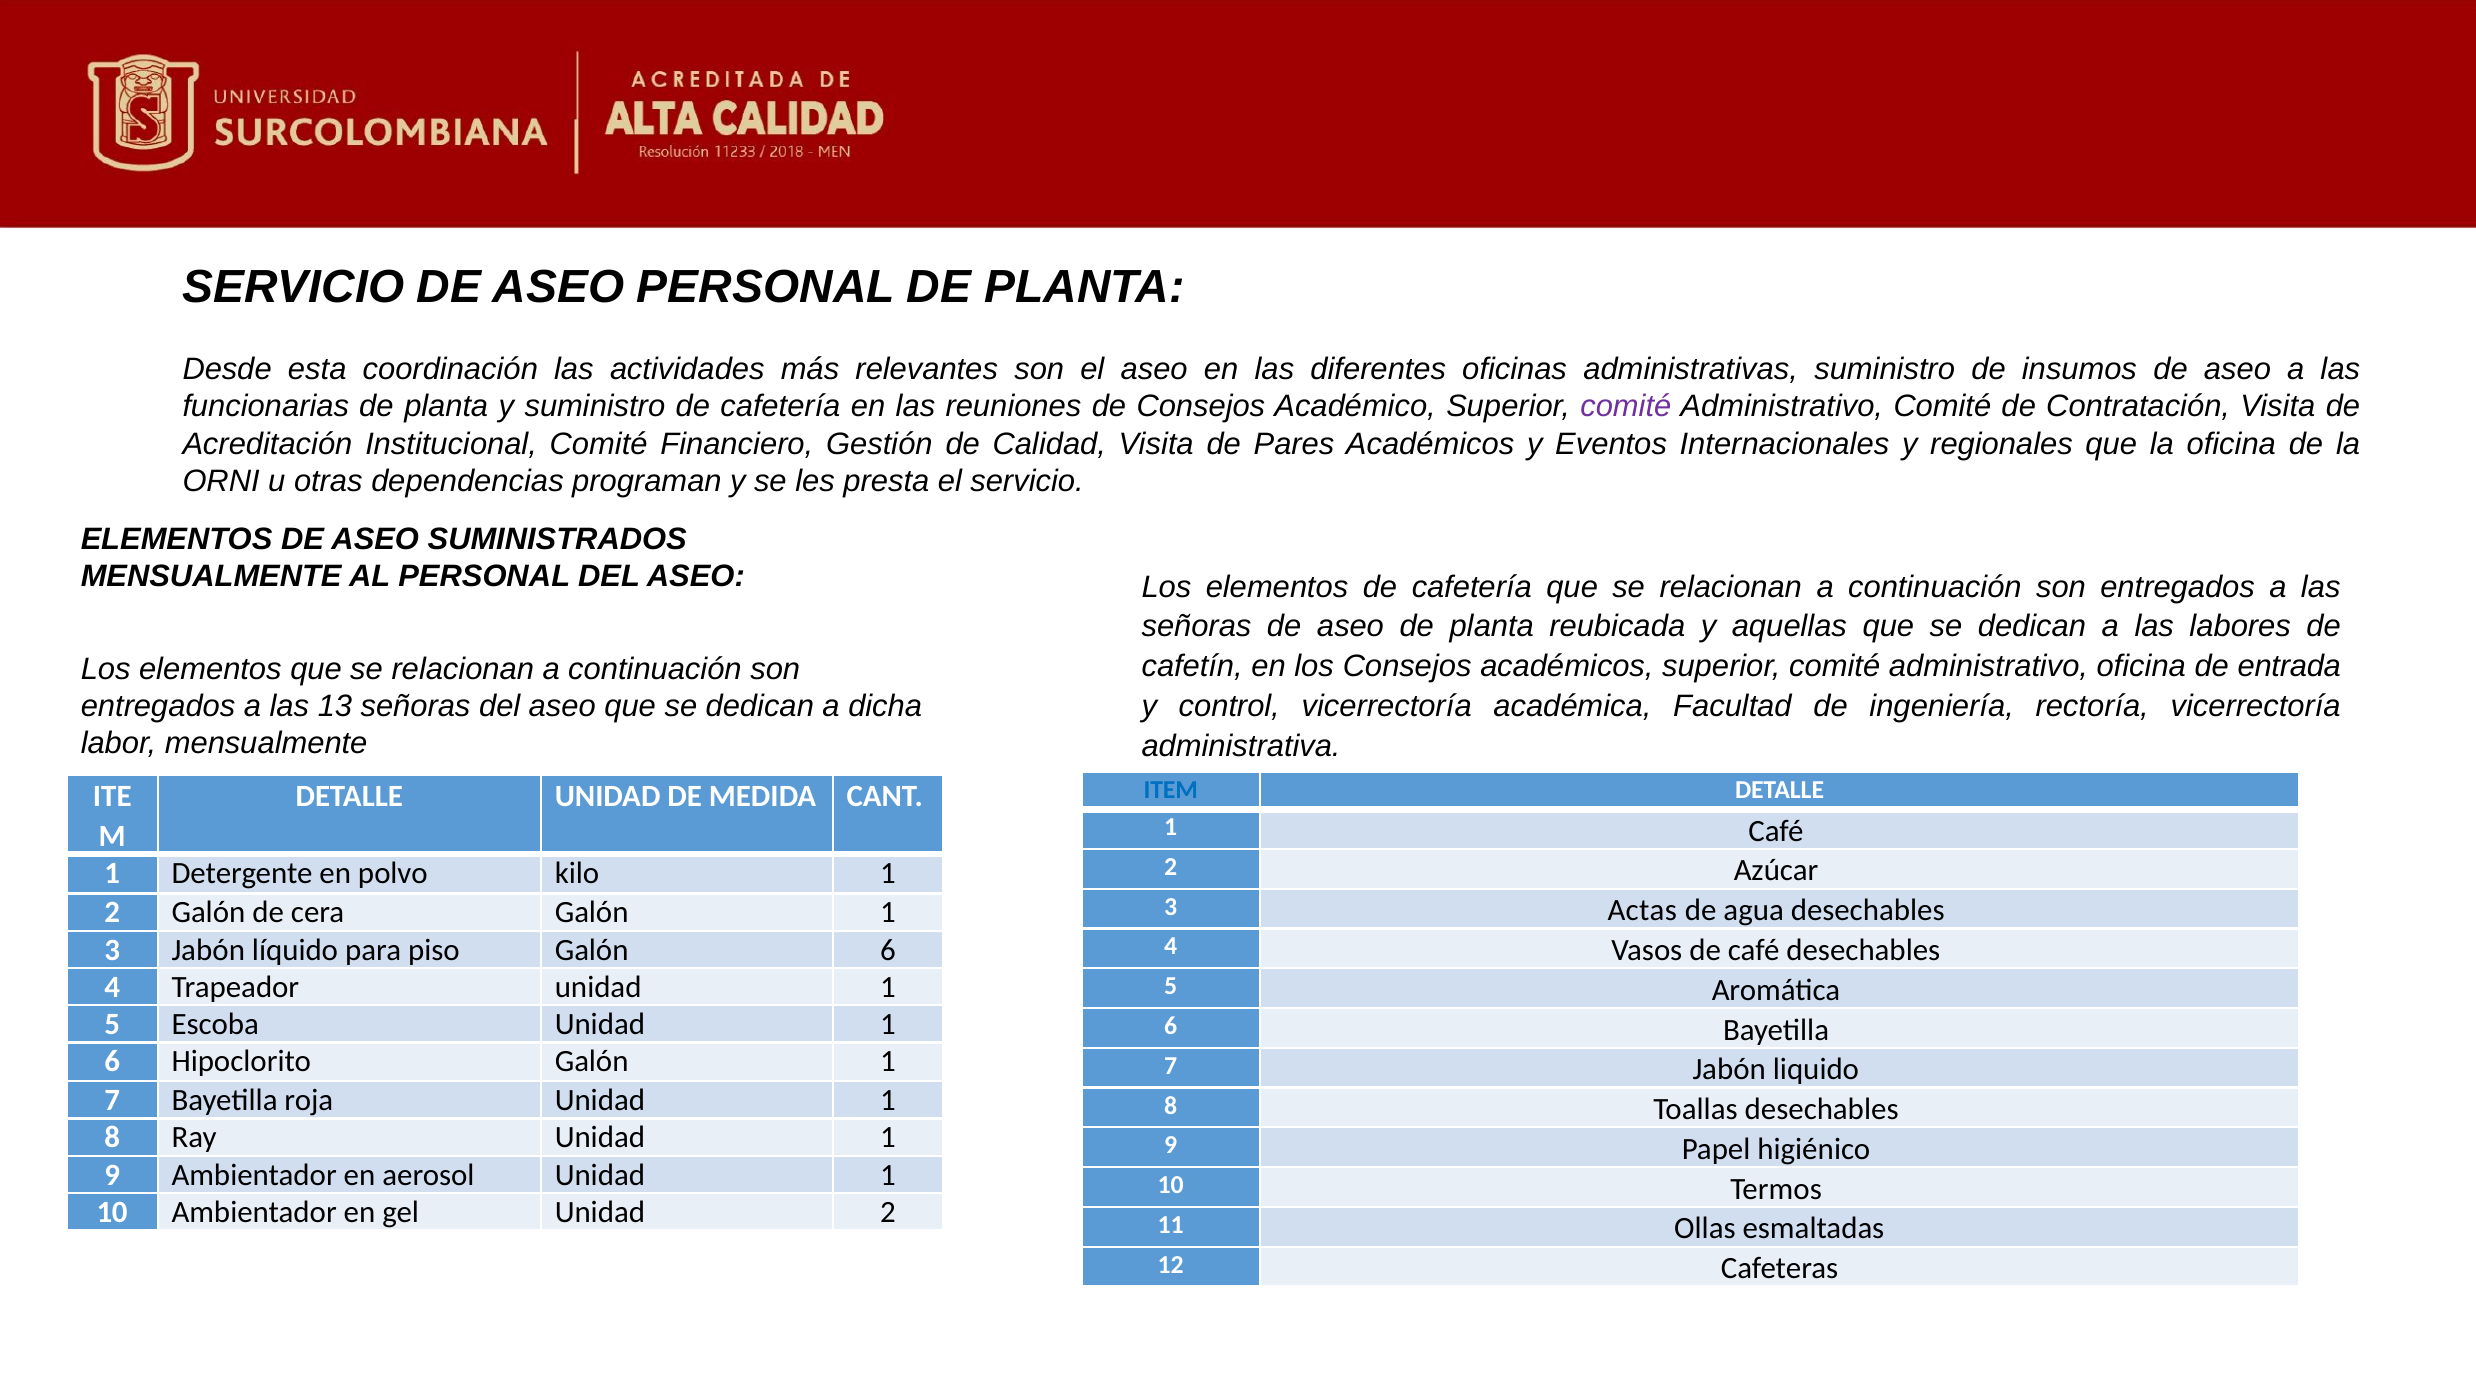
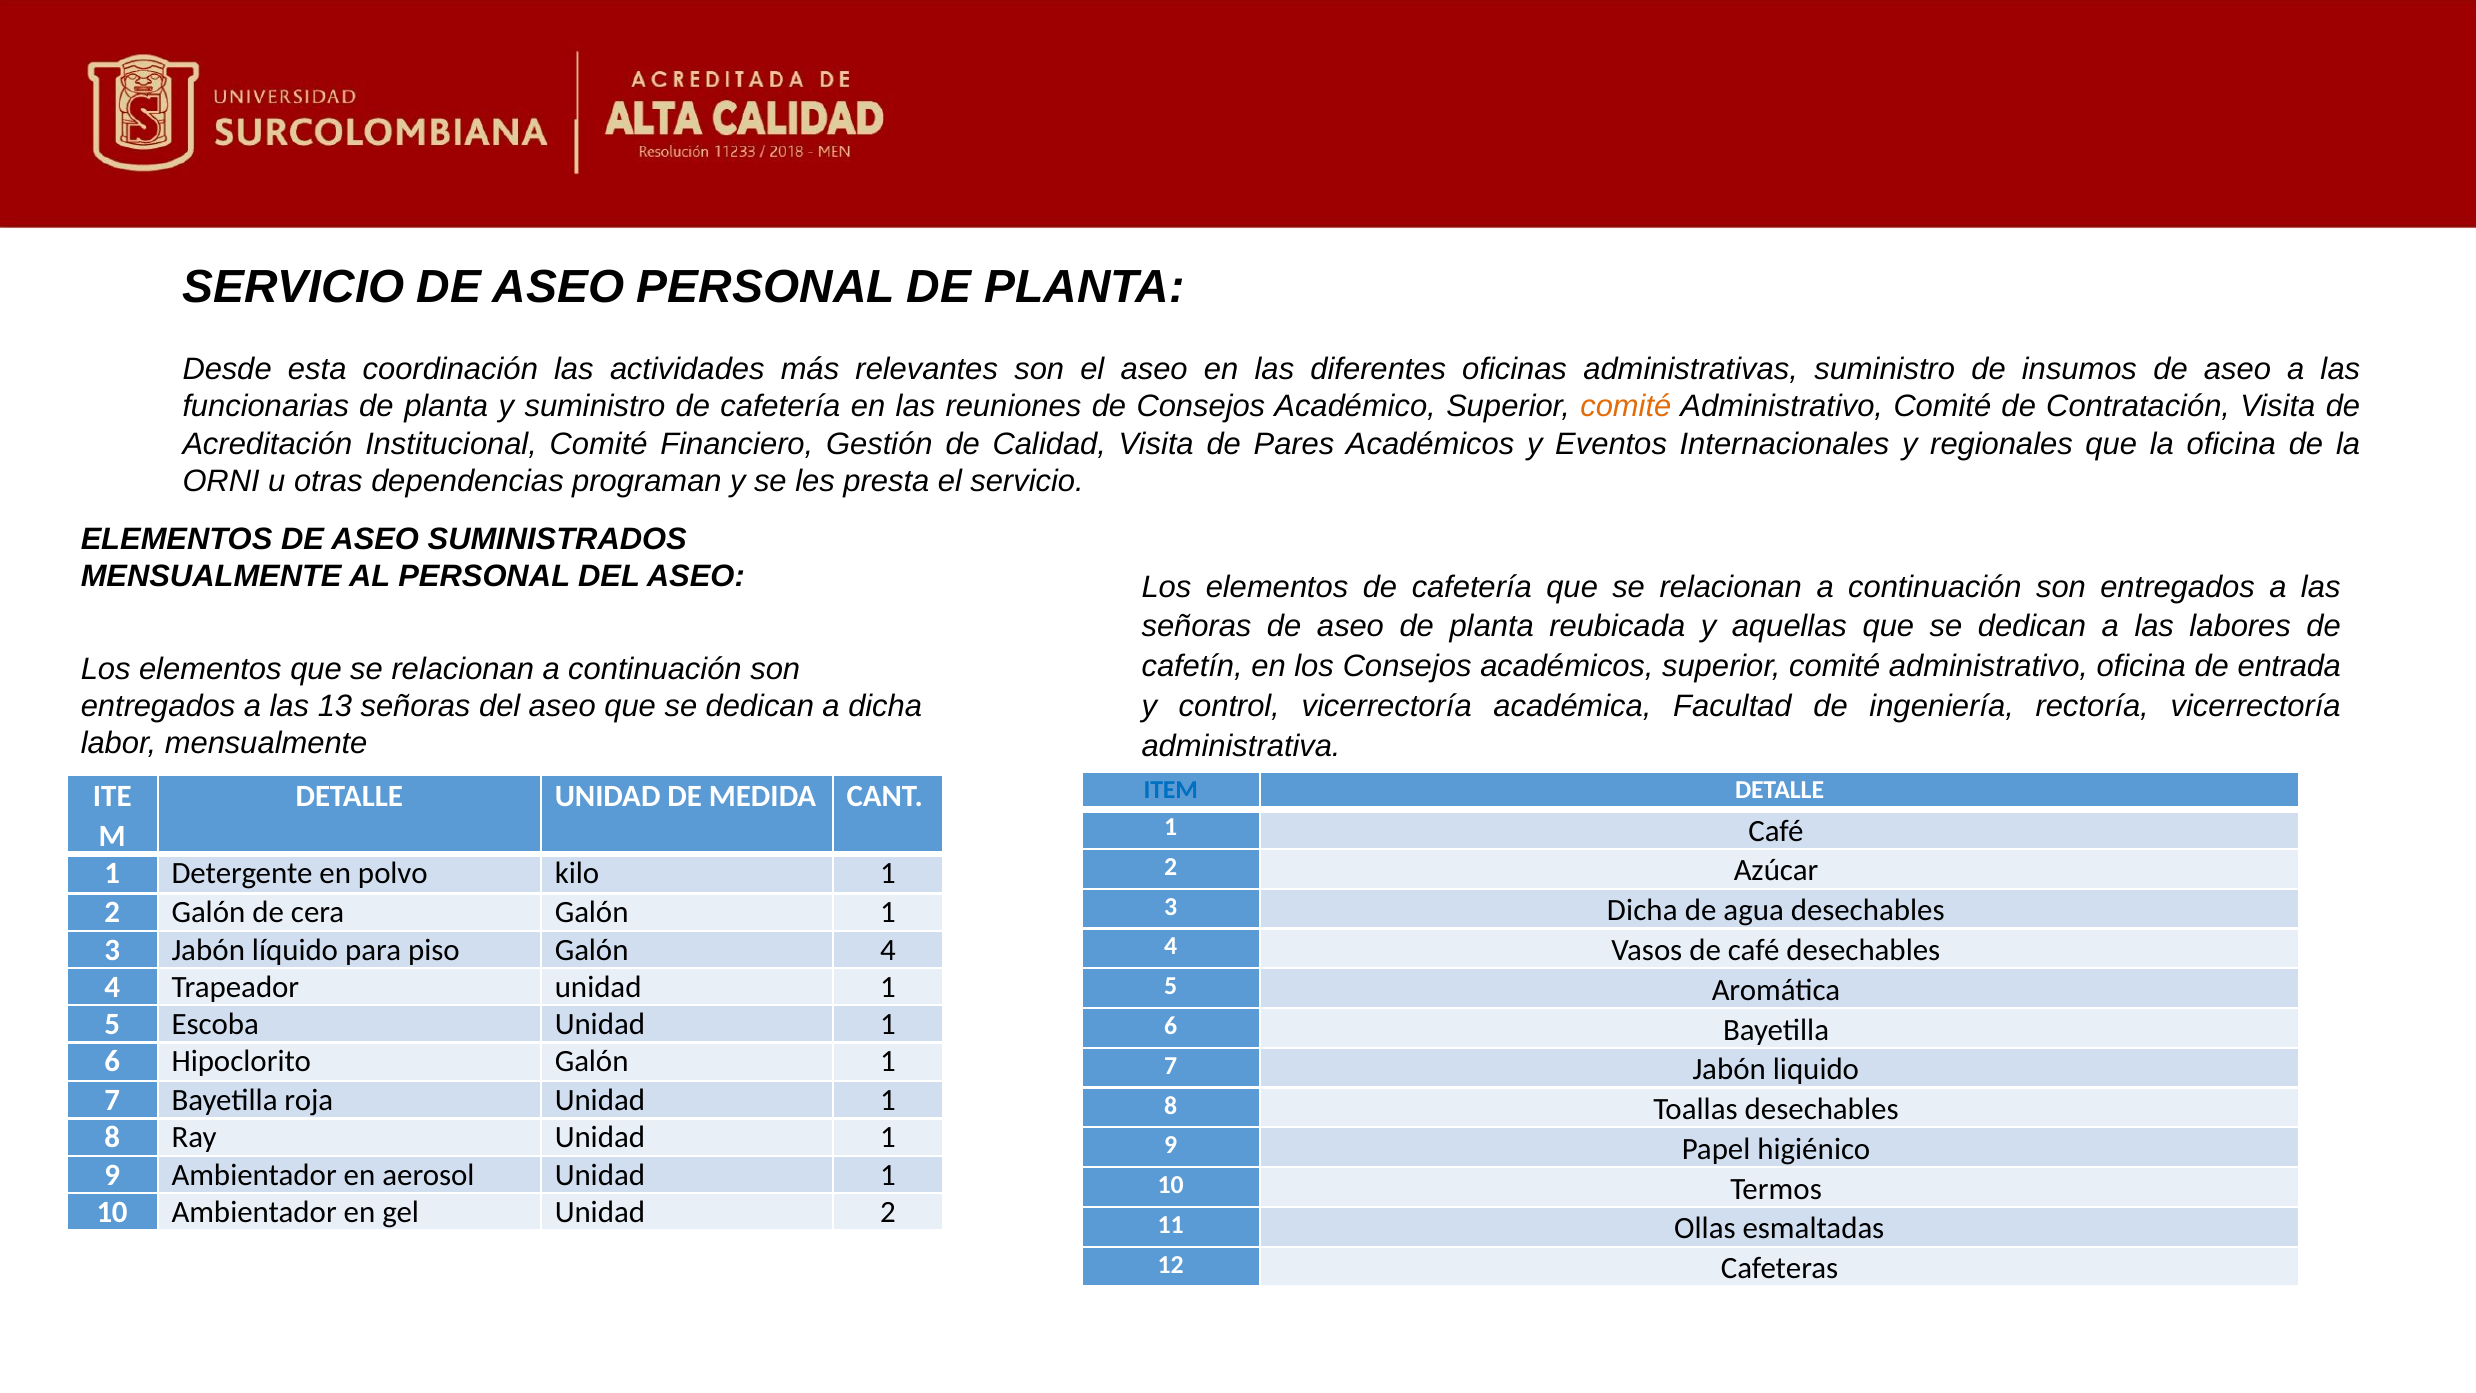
comité colour: purple -> orange (1626, 407)
3 Actas: Actas -> Dicha (1642, 910)
Galón 6: 6 -> 4 (888, 950)
